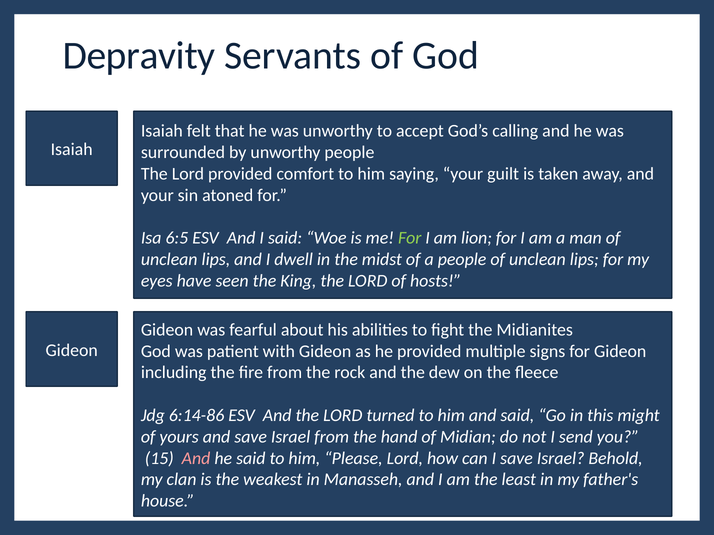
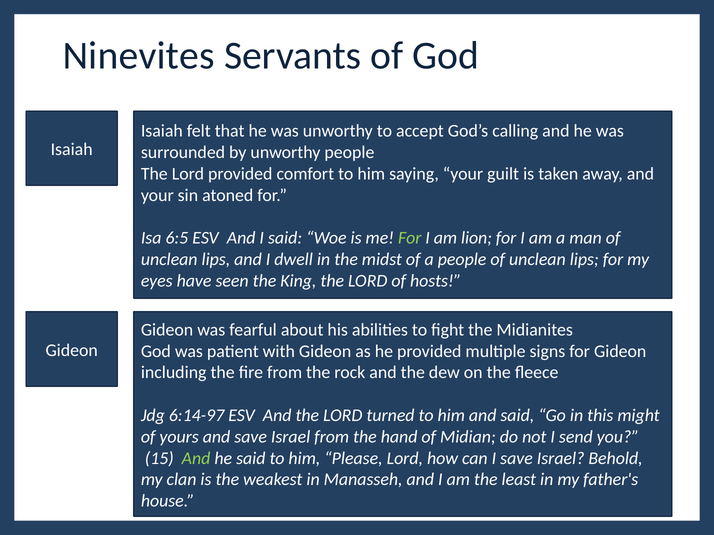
Depravity: Depravity -> Ninevites (139, 56)
6:14-86: 6:14-86 -> 6:14-97 (197, 416)
And colour: pink -> light green (196, 459)
